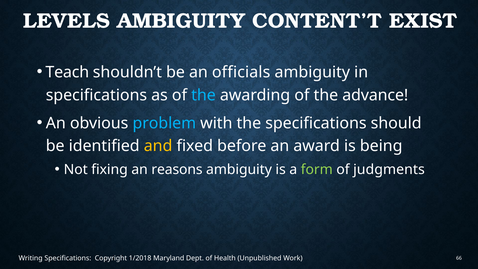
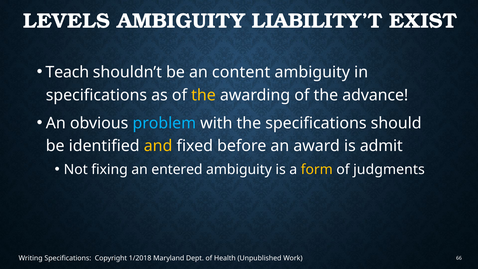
CONTENT’T: CONTENT’T -> LIABILITY’T (317, 21)
officials: officials -> content (241, 72)
the colour: light blue -> yellow (203, 95)
being: being -> admit (381, 146)
reasons: reasons -> entered (177, 170)
form colour: light green -> yellow (317, 170)
